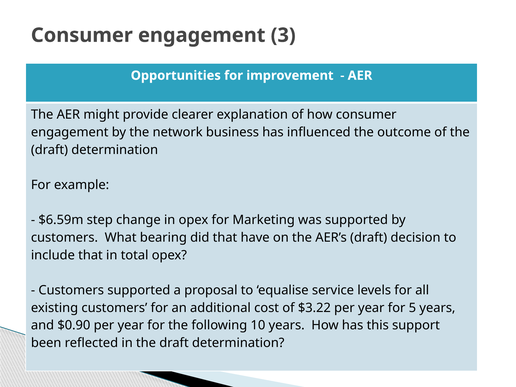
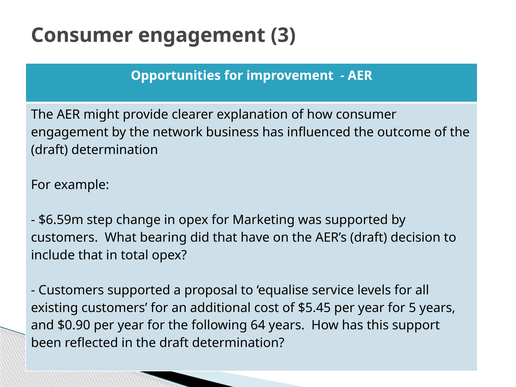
$3.22: $3.22 -> $5.45 (314, 308)
10: 10 -> 64 (258, 325)
